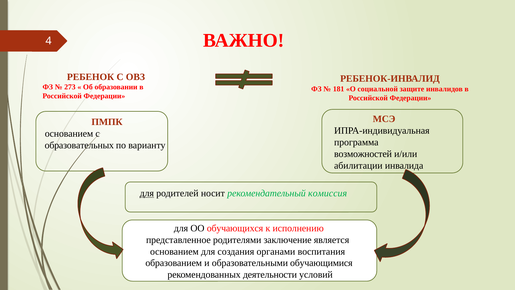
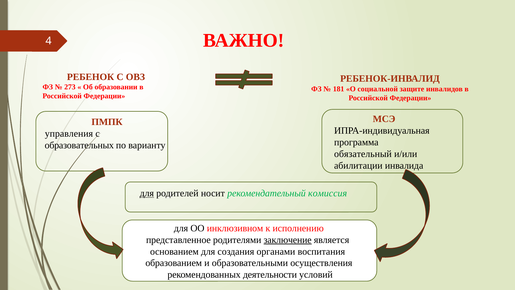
основанием: основанием -> управления (69, 134)
возможностей: возможностей -> обязательный (363, 154)
обучающихся: обучающихся -> инклюзивном (235, 228)
заключение underline: none -> present (288, 240)
обучающимися: обучающимися -> осуществления (321, 263)
